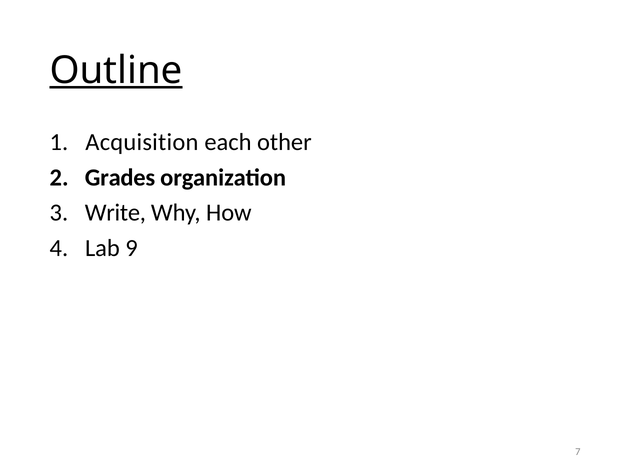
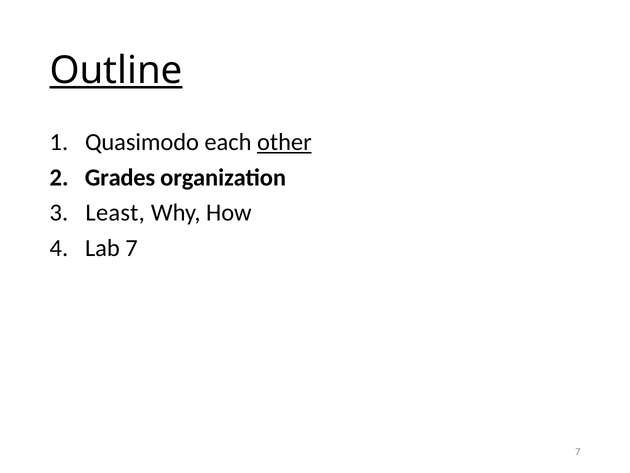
Acquisition: Acquisition -> Quasimodo (142, 142)
other underline: none -> present (284, 142)
Write: Write -> Least (115, 212)
Lab 9: 9 -> 7 (132, 248)
